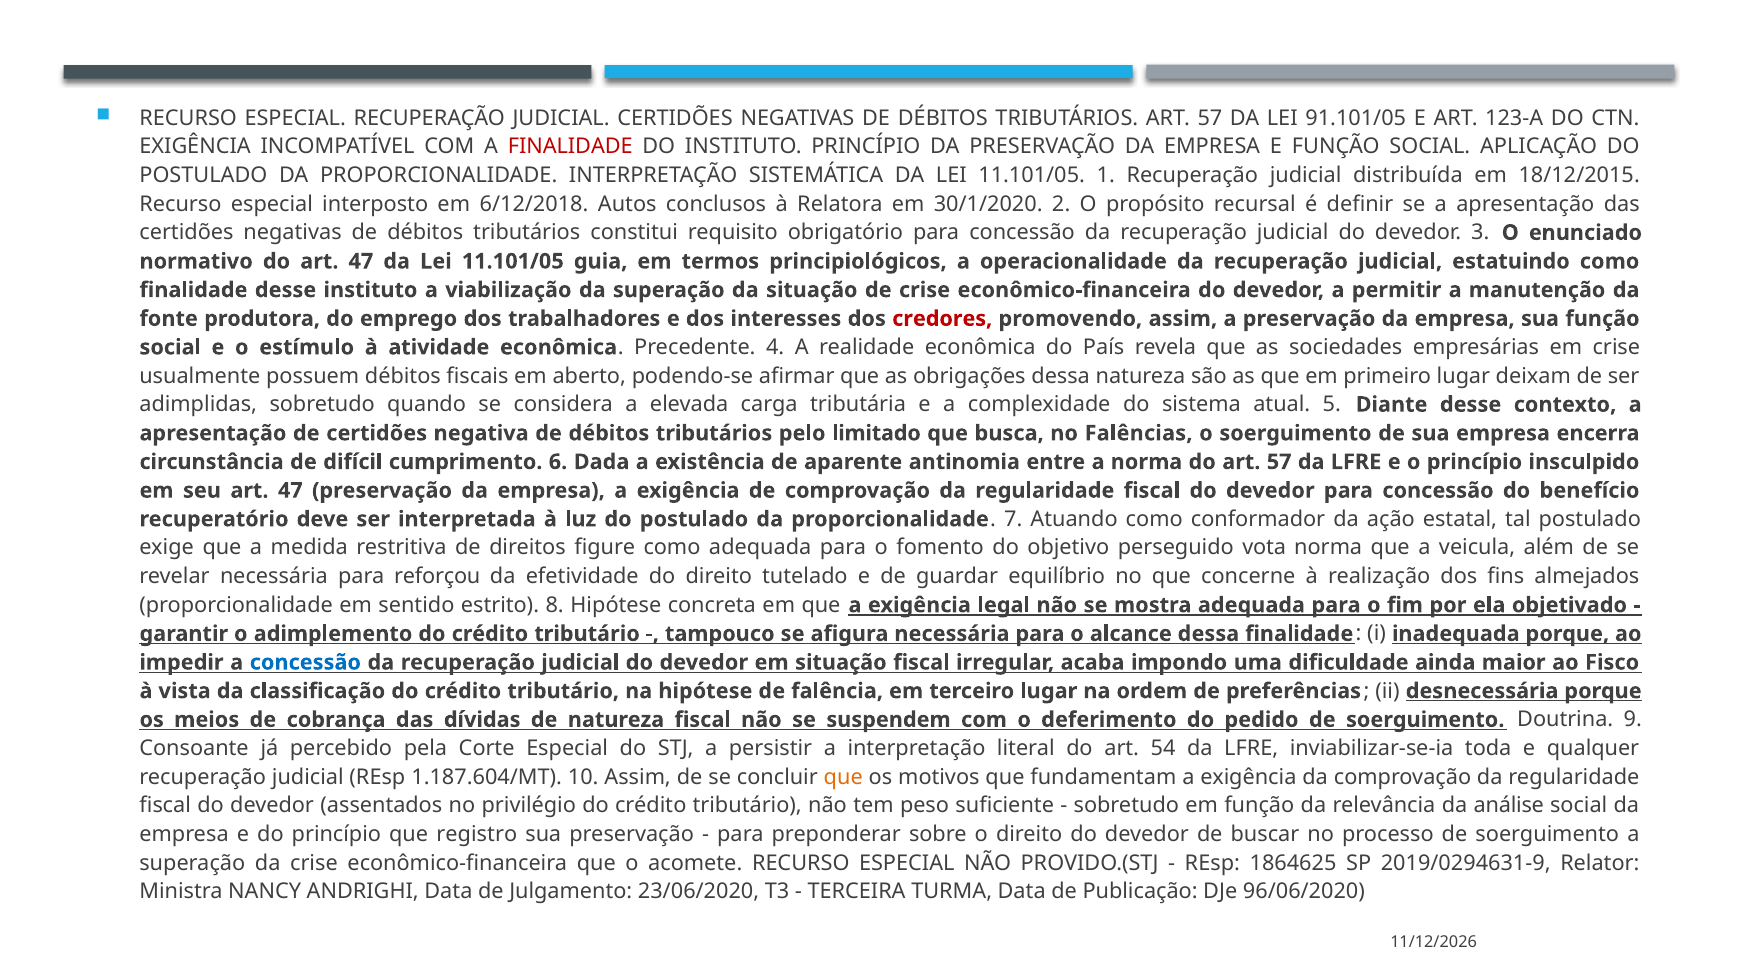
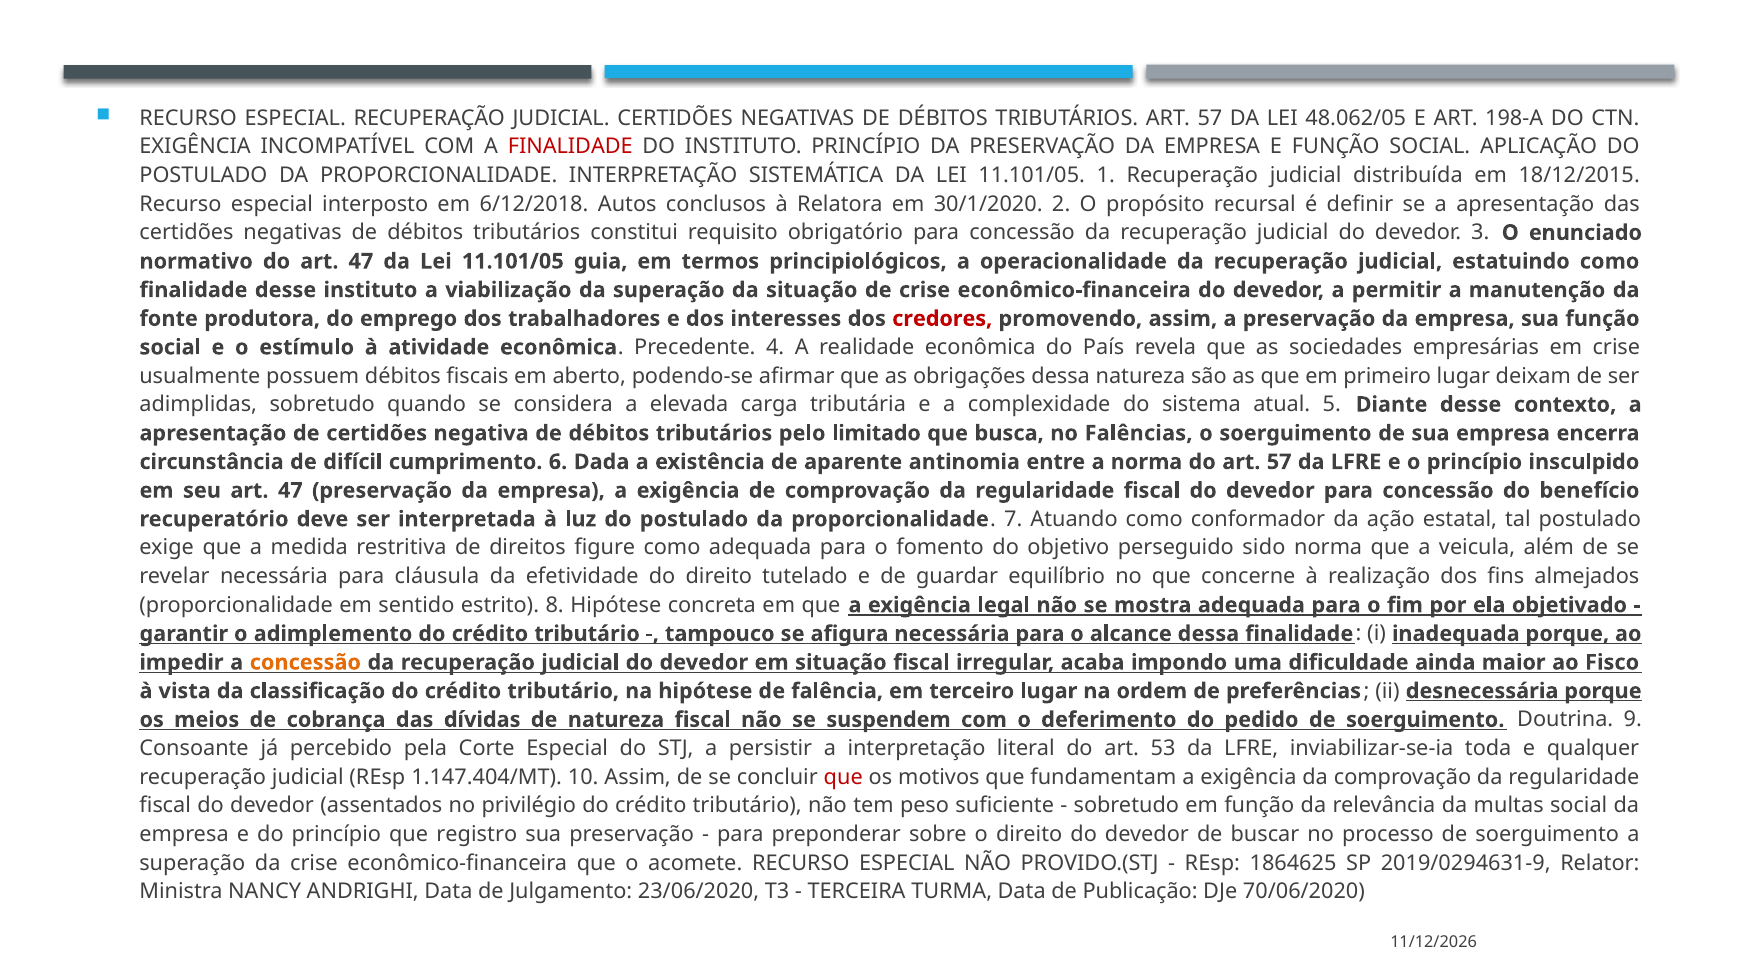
91.101/05: 91.101/05 -> 48.062/05 (1356, 118)
123-A: 123-A -> 198-A (1514, 118)
vota: vota -> sido (1264, 548)
reforçou: reforçou -> cláusula (437, 576)
concessão colour: blue -> orange (305, 662)
54: 54 -> 53 (1163, 748)
1.187.604/MT: 1.187.604/MT -> 1.147.404/MT (487, 777)
que colour: orange -> red (843, 777)
análise: análise -> multas (1509, 805)
96/06/2020: 96/06/2020 -> 70/06/2020 (1304, 891)
